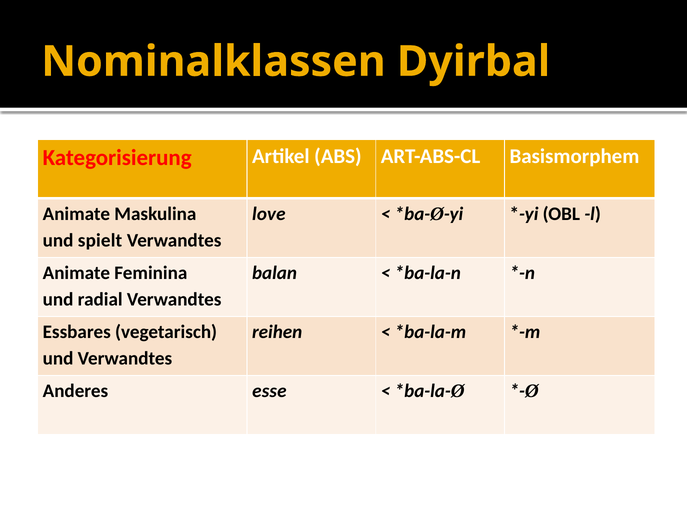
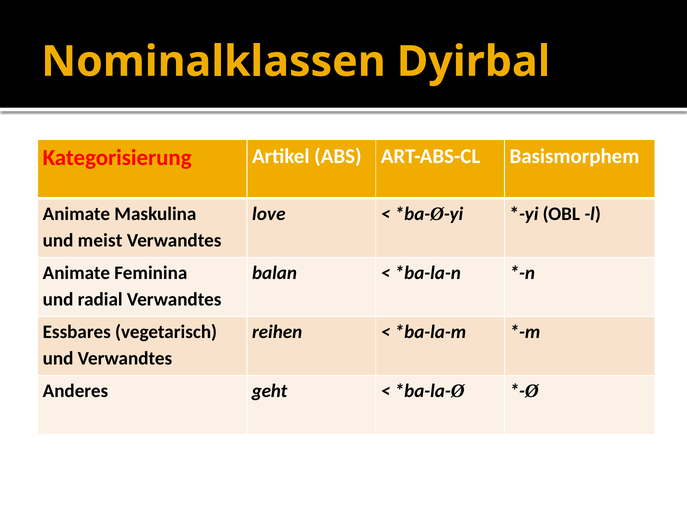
spielt: spielt -> meist (100, 241)
esse: esse -> geht (270, 391)
